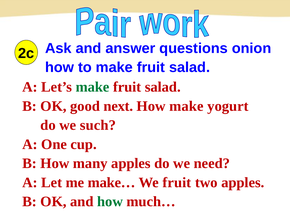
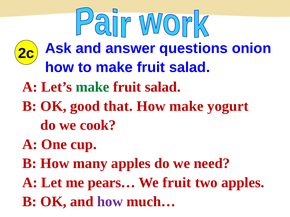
next: next -> that (118, 106)
such: such -> cook (98, 125)
make…: make… -> pears… (112, 183)
how colour: green -> purple (110, 202)
